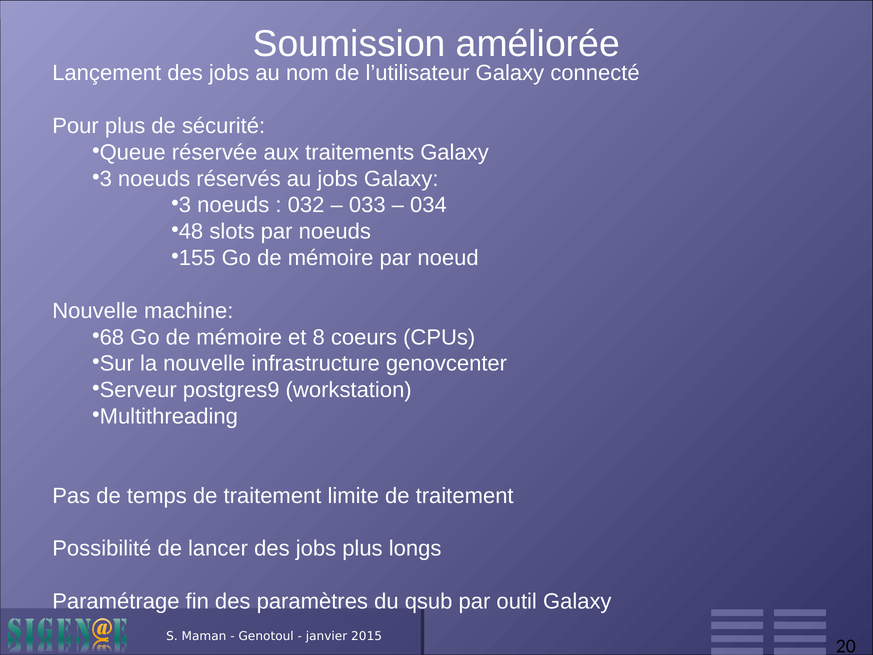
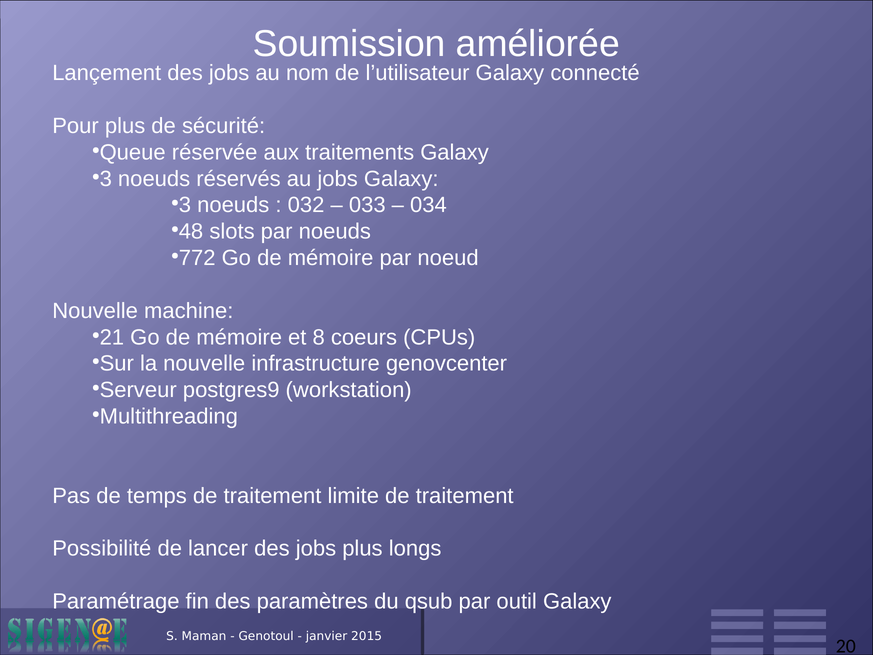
155: 155 -> 772 (197, 258)
68: 68 -> 21 (112, 337)
